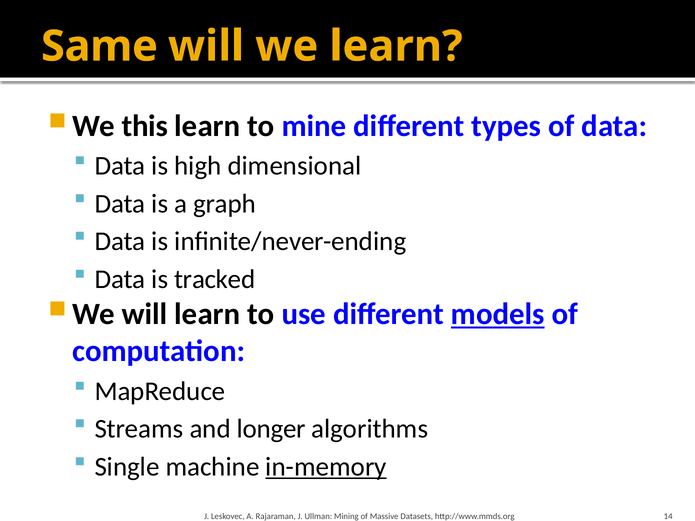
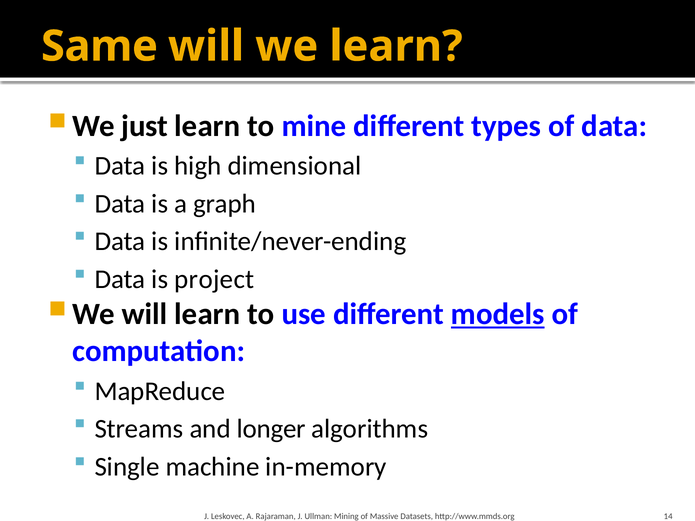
this: this -> just (145, 126)
tracked: tracked -> project (214, 279)
in-memory underline: present -> none (326, 467)
